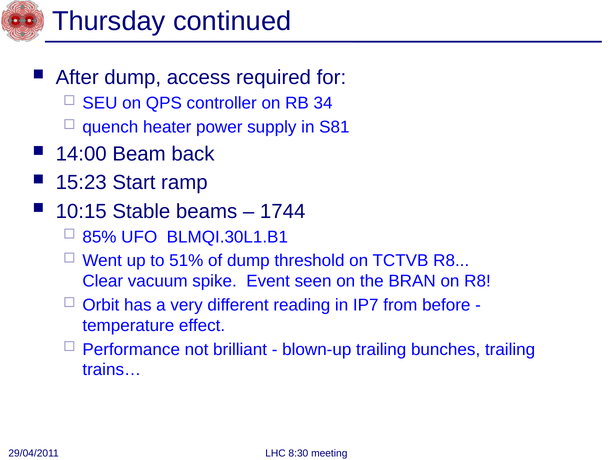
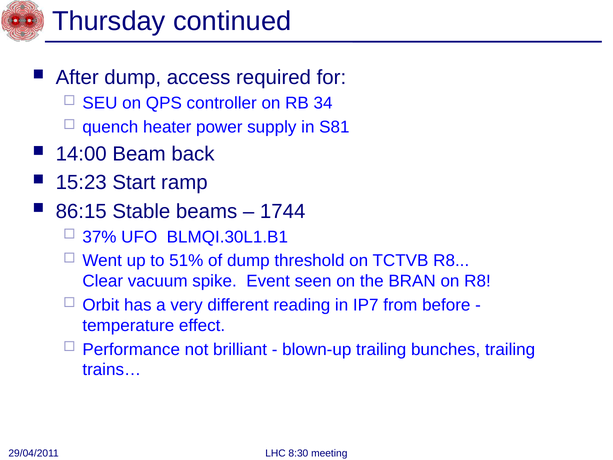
10:15: 10:15 -> 86:15 (81, 211)
85%: 85% -> 37% (99, 237)
